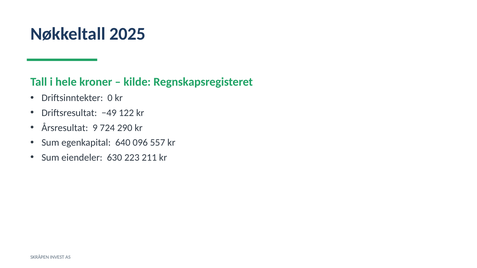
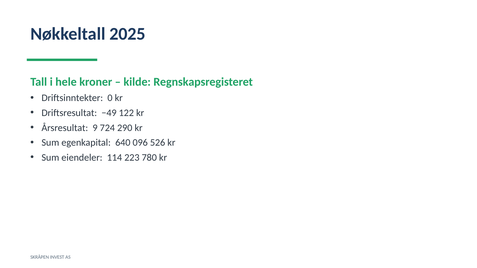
557: 557 -> 526 (158, 143)
630: 630 -> 114 (115, 158)
211: 211 -> 780 (149, 158)
